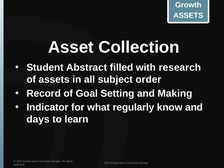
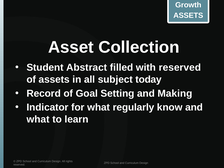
with research: research -> reserved (180, 68)
order: order -> today (149, 79)
days: days -> what (38, 119)
